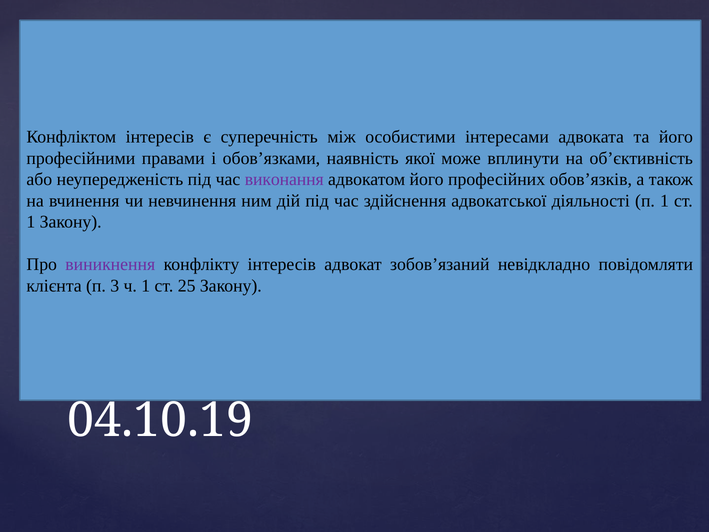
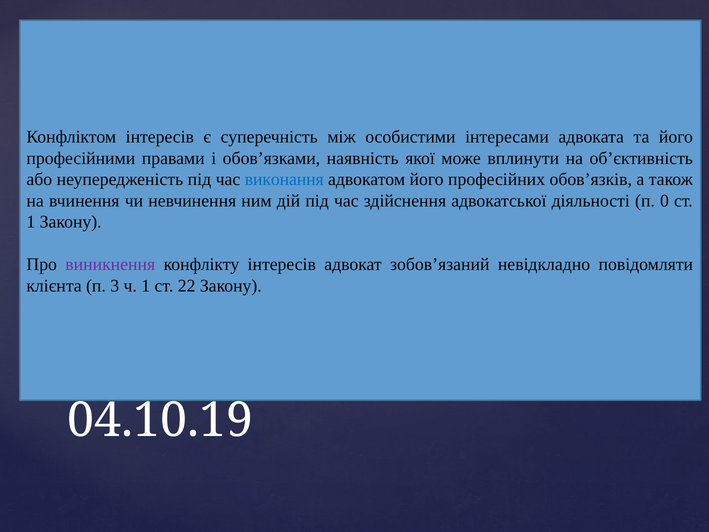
виконання colour: purple -> blue (284, 179)
п 1: 1 -> 0 (665, 201)
25: 25 -> 22 (187, 286)
